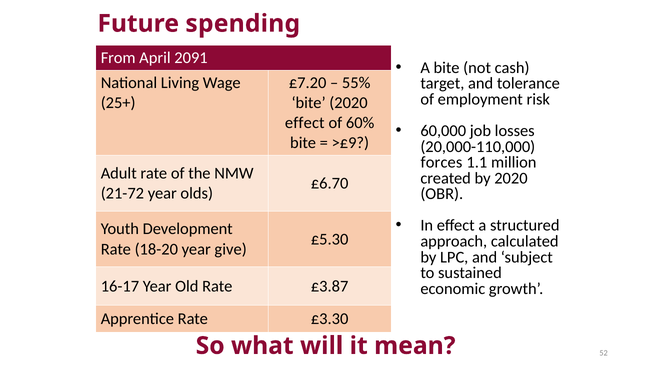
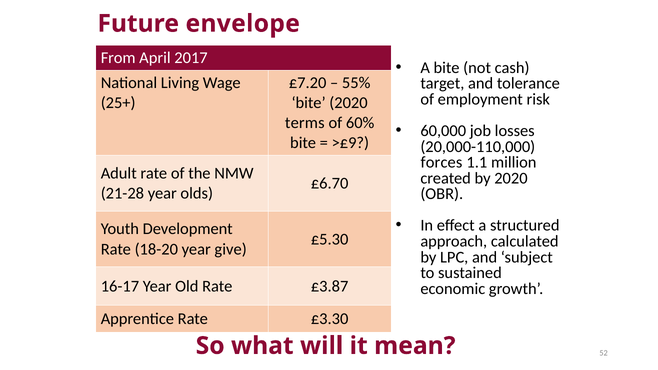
spending: spending -> envelope (243, 24)
2091: 2091 -> 2017 (191, 58)
effect: effect -> terms (305, 123)
21-72: 21-72 -> 21-28 (122, 193)
